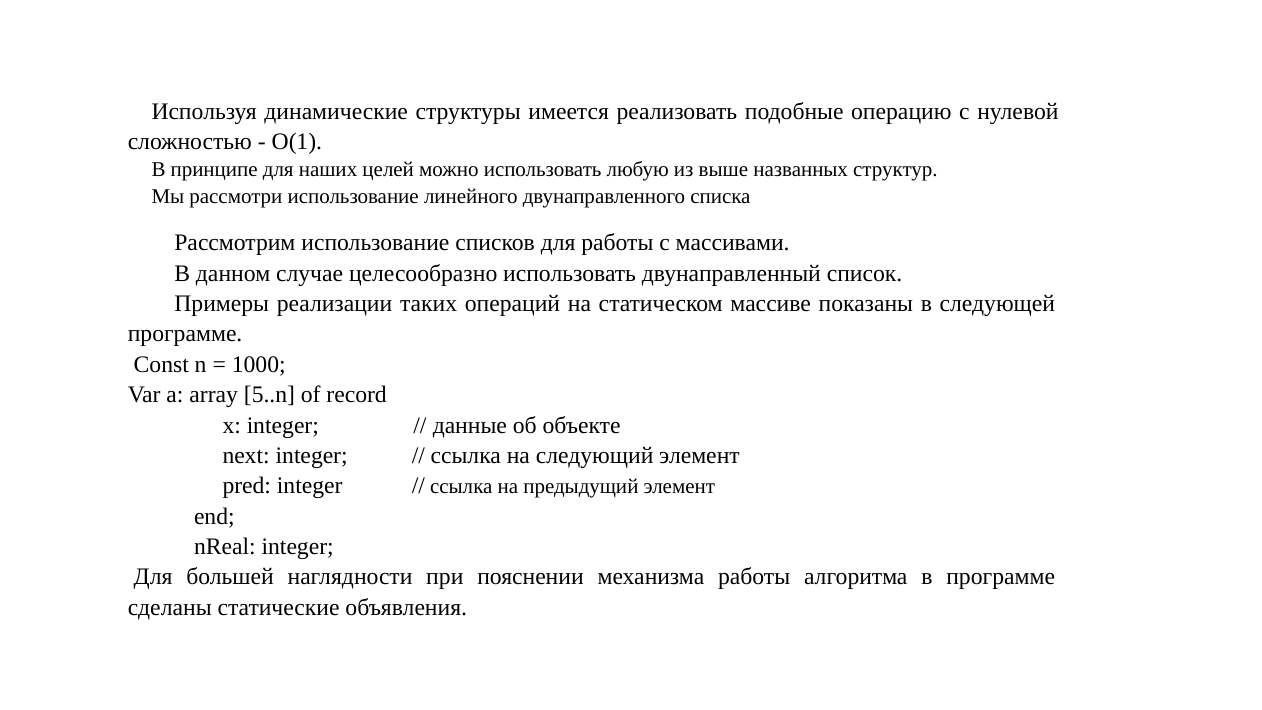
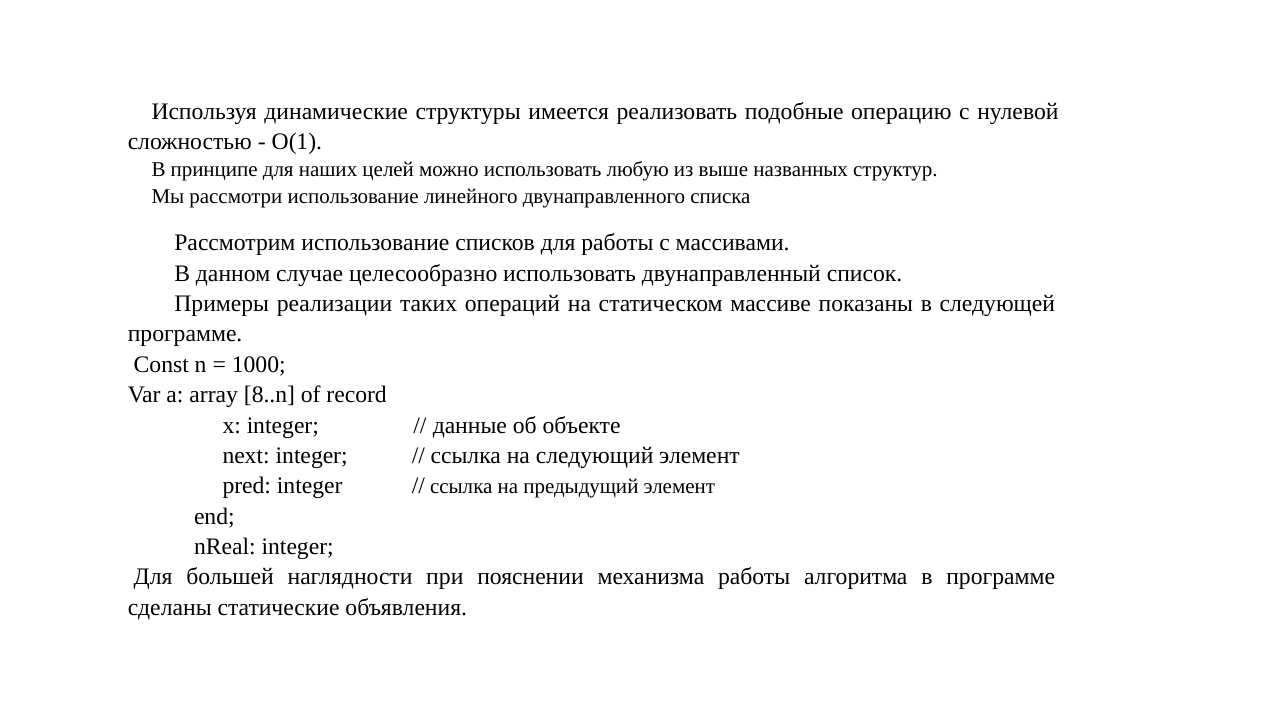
5..n: 5..n -> 8..n (269, 395)
